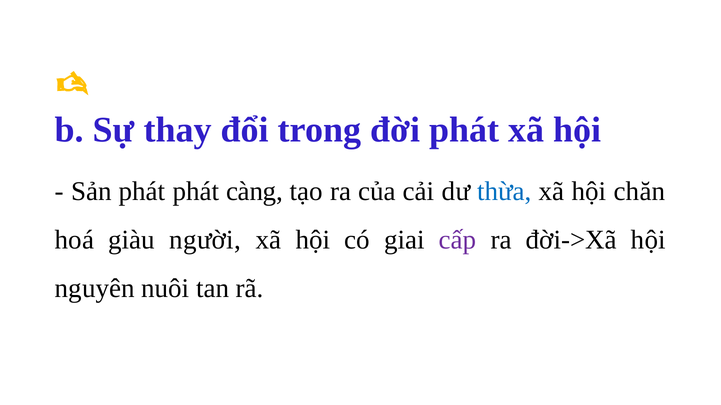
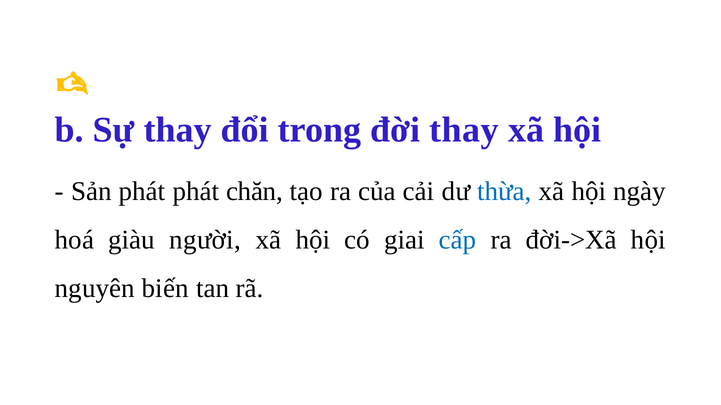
đời phát: phát -> thay (464, 130)
càng: càng -> chăn (255, 191)
chăn: chăn -> ngày (640, 191)
cấp colour: purple -> blue (458, 240)
nuôi: nuôi -> biến (165, 289)
